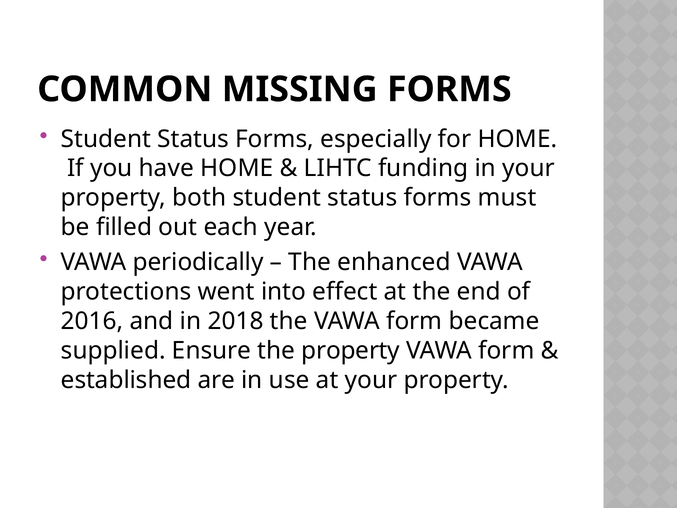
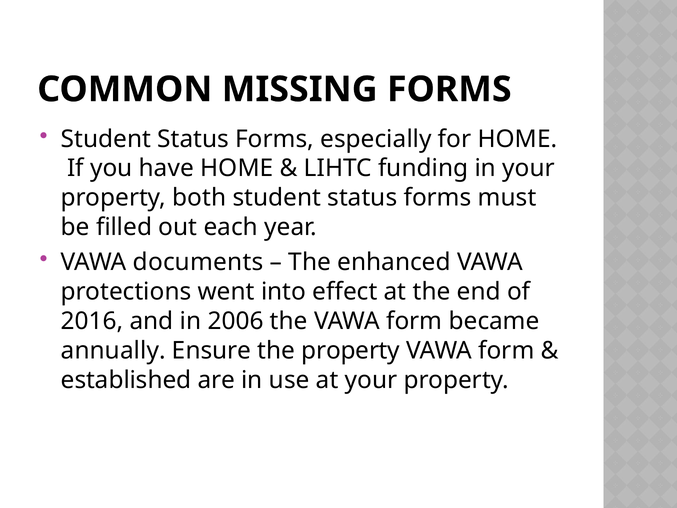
periodically: periodically -> documents (198, 262)
2018: 2018 -> 2006 (236, 321)
supplied: supplied -> annually (113, 350)
